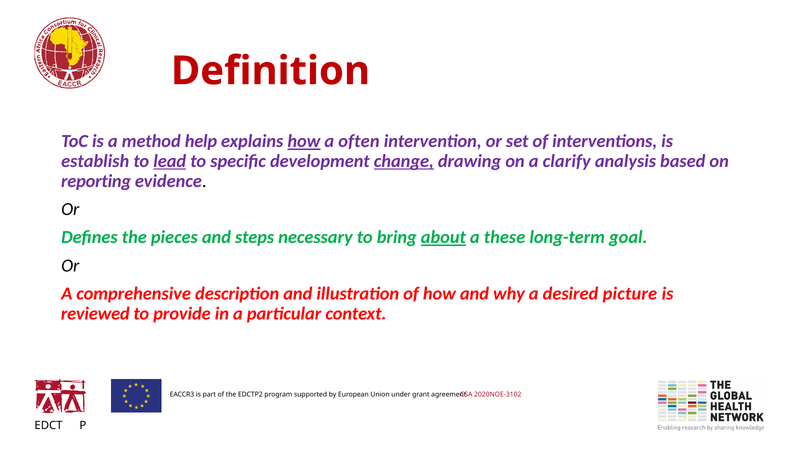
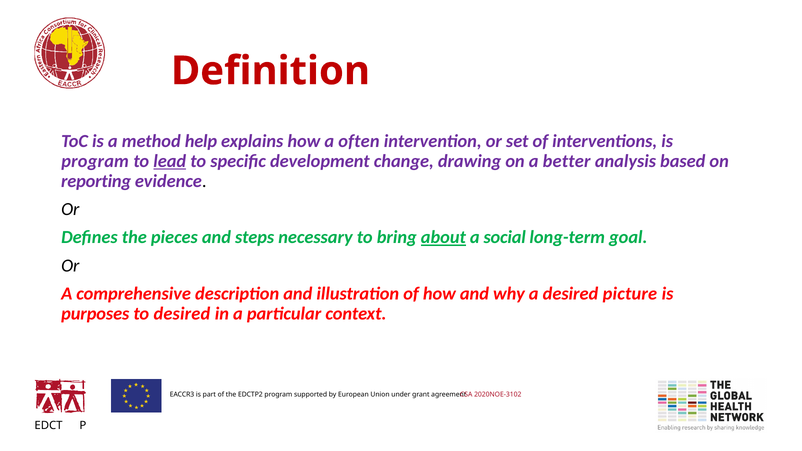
how underline: present -> none (304, 141)
establish: establish -> program (95, 161)
change underline: present -> none (404, 161)
clarify: clarify -> better (567, 161)
these: these -> social (505, 237)
reviewed: reviewed -> purposes (95, 314)
to provide: provide -> desired (182, 314)
